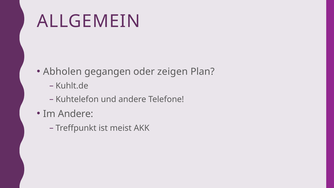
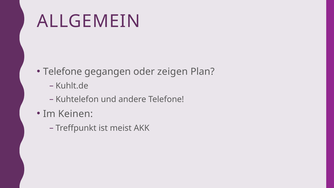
Abholen: Abholen -> Telefone (63, 72)
Im Andere: Andere -> Keinen (75, 114)
